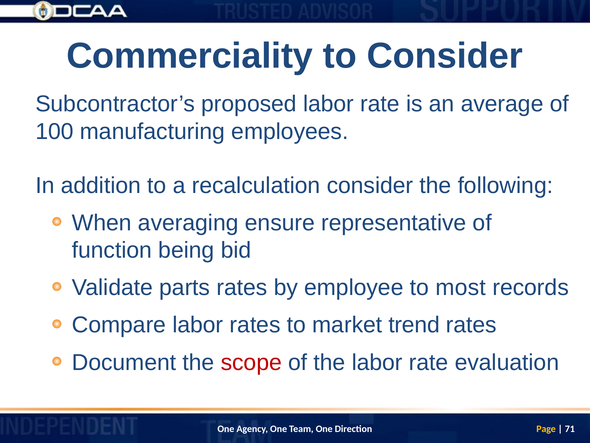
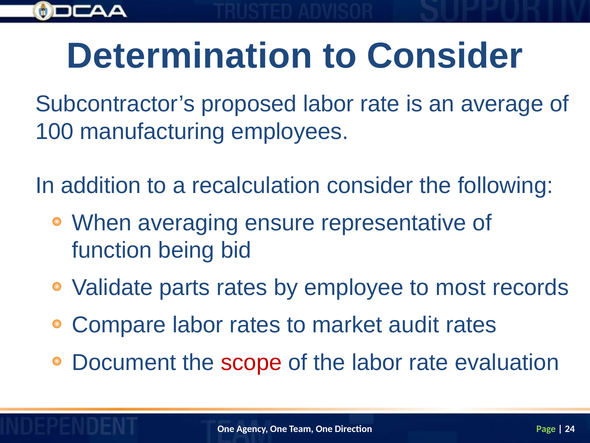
Commerciality: Commerciality -> Determination (189, 56)
trend: trend -> audit (414, 325)
Page colour: yellow -> light green (546, 429)
71: 71 -> 24 (570, 429)
